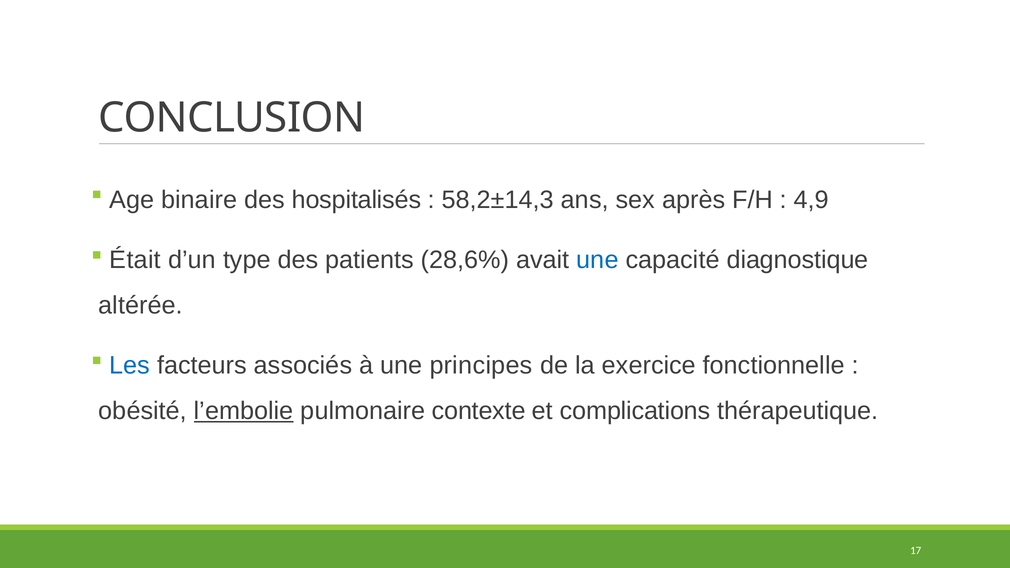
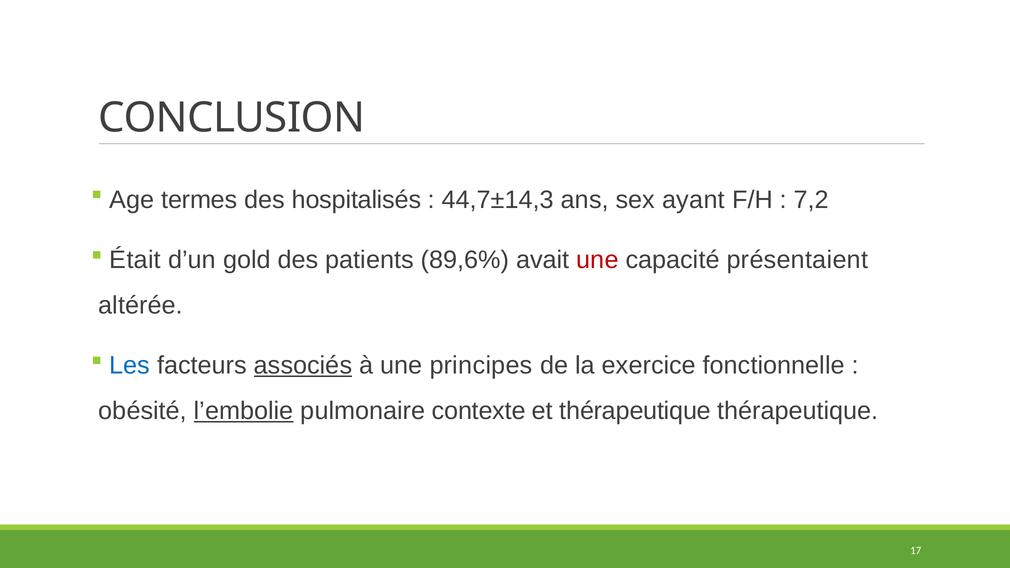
binaire: binaire -> termes (199, 200)
58,2±14,3: 58,2±14,3 -> 44,7±14,3 (498, 200)
après: après -> ayant (694, 200)
4,9: 4,9 -> 7,2 (811, 200)
type: type -> gold (247, 260)
28,6%: 28,6% -> 89,6% (465, 260)
une colour: blue -> red (598, 260)
diagnostique: diagnostique -> présentaient (797, 260)
associés underline: none -> present (303, 366)
et complications: complications -> thérapeutique (635, 411)
